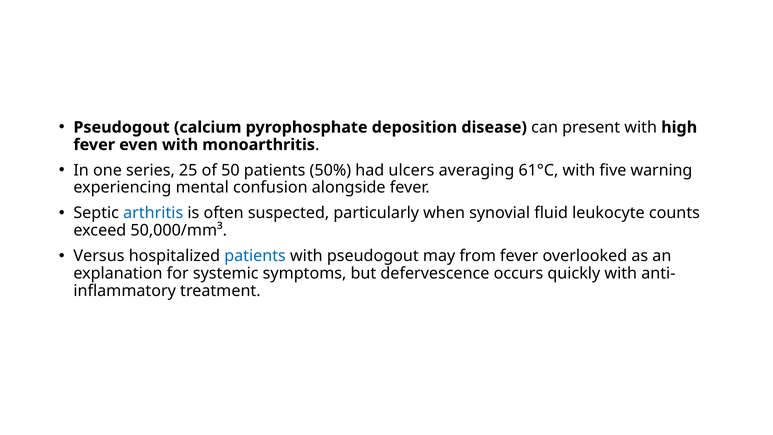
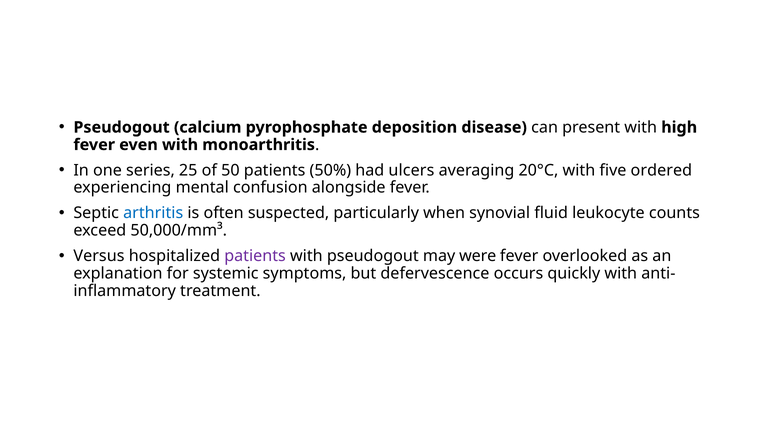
61°C: 61°C -> 20°C (538, 170)
warning: warning -> ordered (661, 170)
patients colour: blue -> purple (255, 256)
from: from -> were (478, 256)
